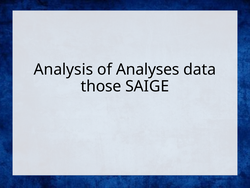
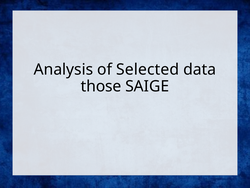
Analyses: Analyses -> Selected (148, 69)
